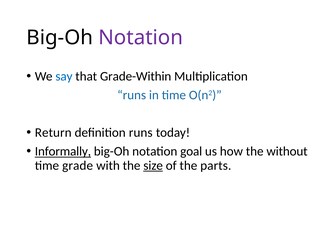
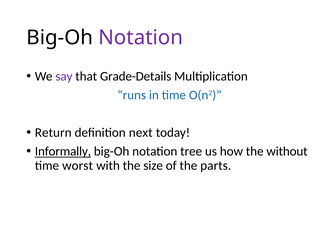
say colour: blue -> purple (64, 76)
Grade-Within: Grade-Within -> Grade-Details (136, 76)
definition runs: runs -> next (141, 133)
goal: goal -> tree (191, 151)
grade: grade -> worst (78, 166)
size underline: present -> none (153, 166)
